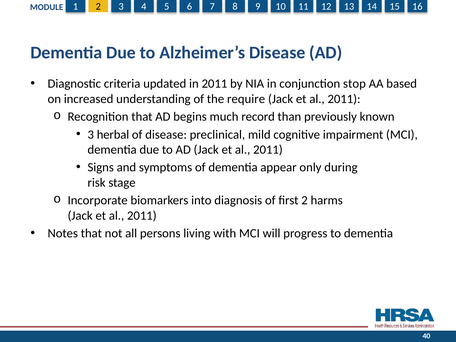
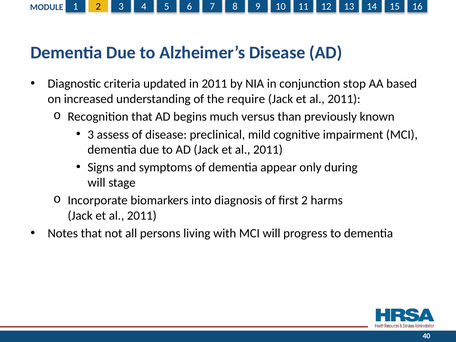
record: record -> versus (258, 117)
herbal: herbal -> assess (113, 134)
risk: risk -> will (97, 183)
